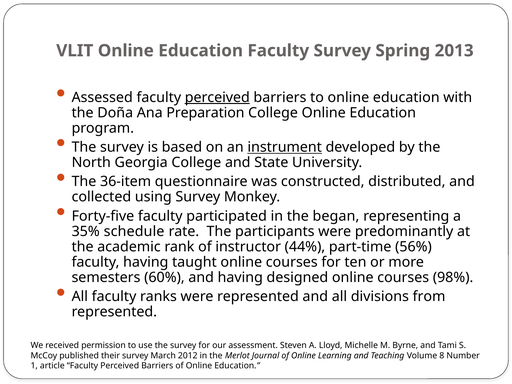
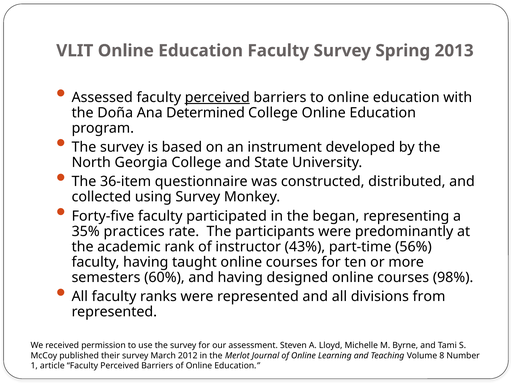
Preparation: Preparation -> Determined (205, 113)
instrument underline: present -> none (285, 147)
schedule: schedule -> practices (134, 231)
44%: 44% -> 43% (305, 247)
